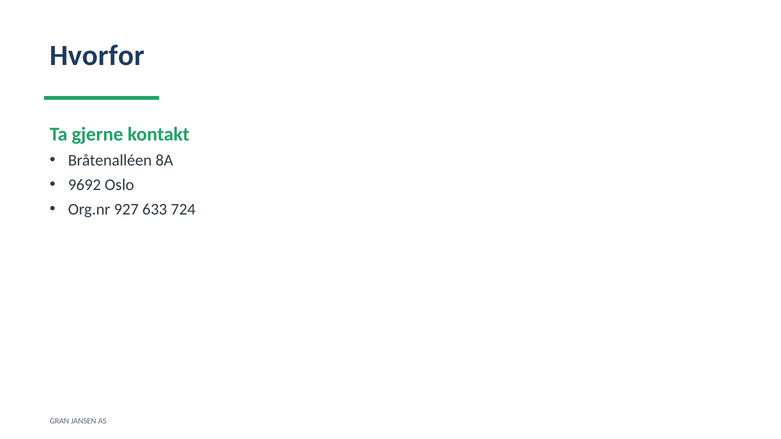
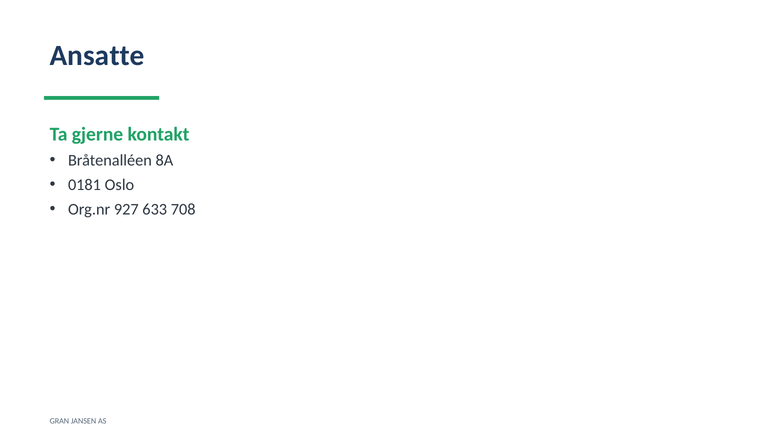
Hvorfor: Hvorfor -> Ansatte (97, 56)
9692: 9692 -> 0181 (84, 185)
724: 724 -> 708 (183, 209)
